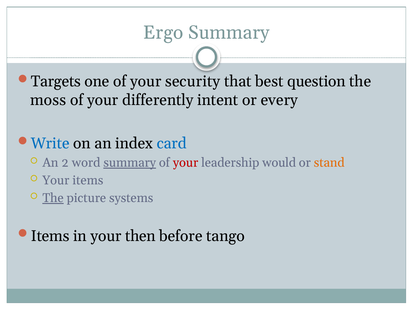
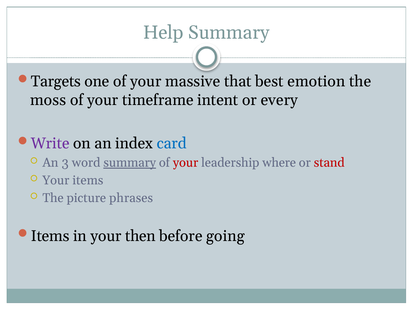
Ergo: Ergo -> Help (163, 33)
security: security -> massive (193, 81)
question: question -> emotion (316, 81)
differently: differently -> timeframe (158, 100)
Write colour: blue -> purple (50, 143)
2: 2 -> 3 (65, 163)
would: would -> where (279, 163)
stand colour: orange -> red (329, 163)
The underline: present -> none (53, 198)
systems: systems -> phrases (131, 198)
tango: tango -> going (225, 236)
